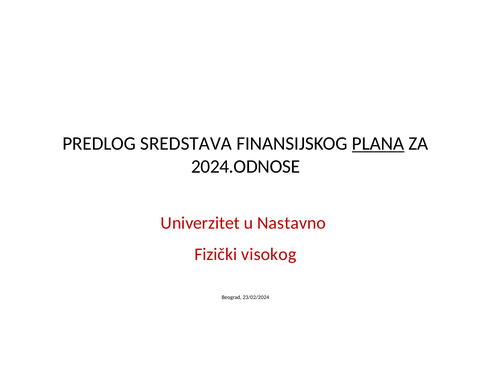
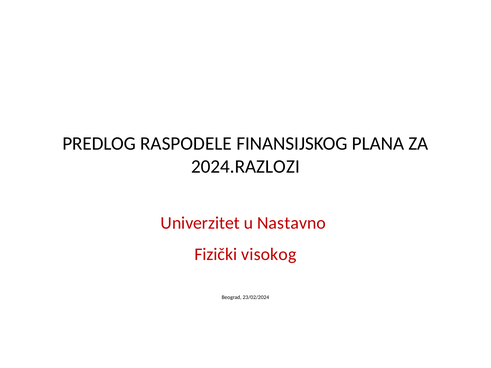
SREDSTAVA: SREDSTAVA -> RASPODELE (186, 144)
PLANA underline: present -> none (378, 144)
2024.ODNOSE: 2024.ODNOSE -> 2024.RAZLOZI (245, 167)
